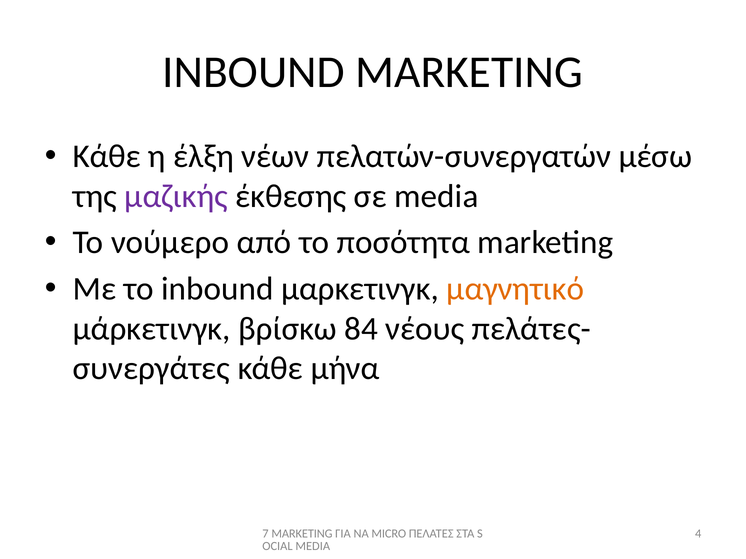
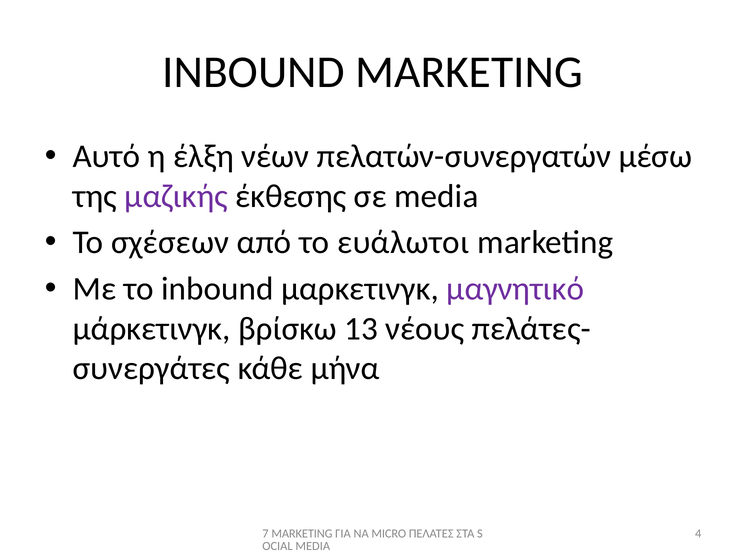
Κάθε: Κάθε -> Αυτό (107, 156)
νούμερο: νούμερο -> σχέσεων (170, 243)
ποσότητα: ποσότητα -> ευάλωτοι (403, 243)
μαγνητικό colour: orange -> purple (515, 289)
84: 84 -> 13 (361, 329)
